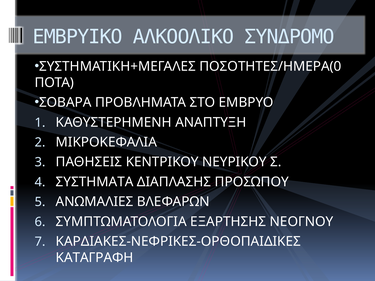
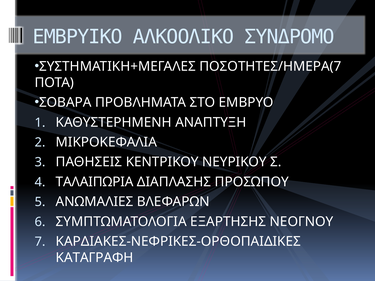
ΠΟΣΟΤΗΤΕΣ/ΗΜΕΡΑ(0: ΠΟΣΟΤΗΤΕΣ/ΗΜΕΡΑ(0 -> ΠΟΣΟΤΗΤΕΣ/ΗΜΕΡΑ(7 (270, 66)
ΣΥΣΤΗΜΑΤΑ: ΣΥΣΤΗΜΑΤΑ -> ΤΑΛΑΙΠΩΡΙΑ (95, 182)
